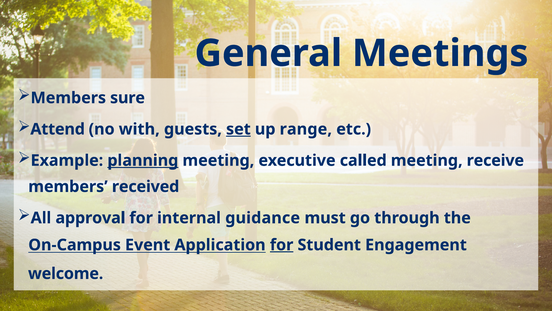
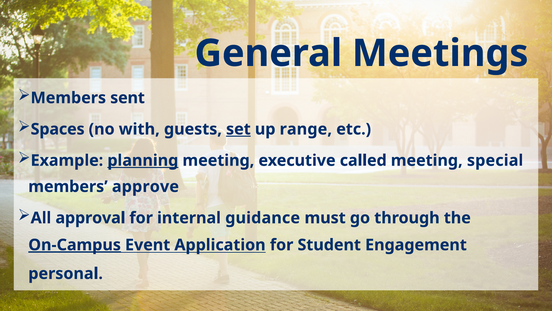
sure: sure -> sent (128, 98)
Attend: Attend -> Spaces (58, 129)
receive: receive -> special (495, 160)
received: received -> approve (145, 186)
On-Campus underline: none -> present (75, 245)
for underline: present -> none (282, 245)
welcome: welcome -> personal (66, 273)
